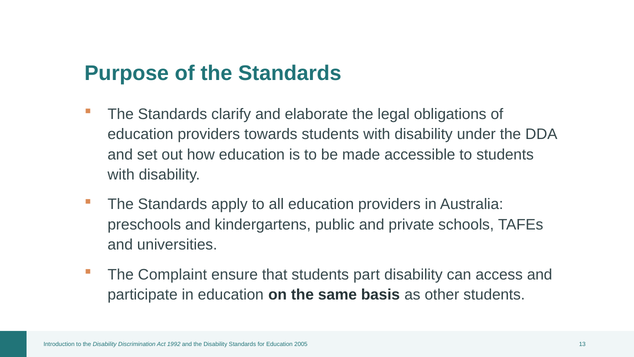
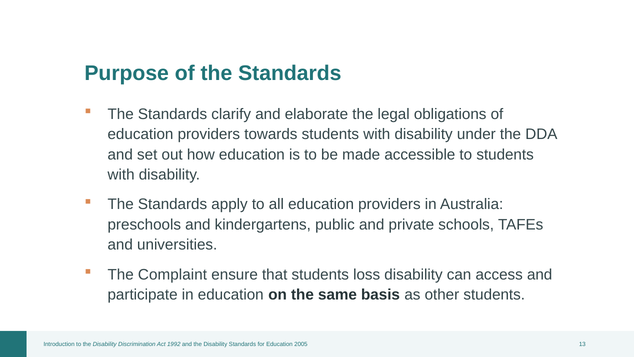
part: part -> loss (367, 274)
